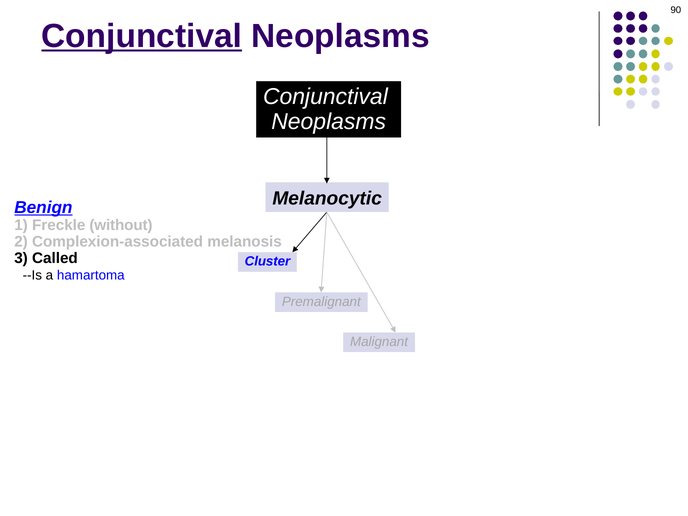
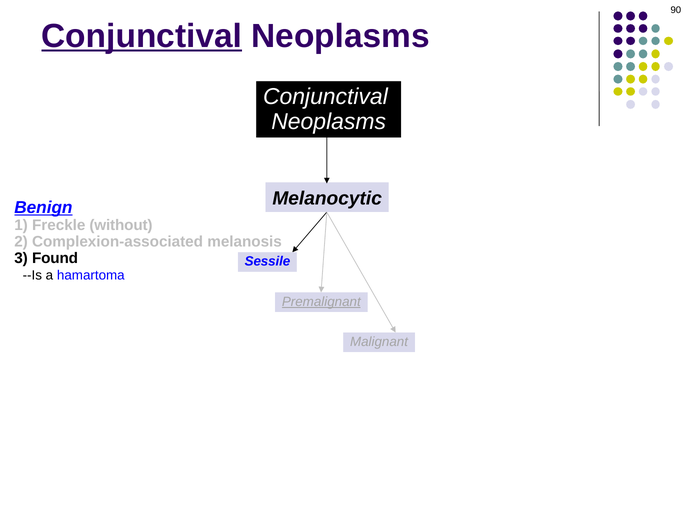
Called: Called -> Found (55, 258)
Cluster: Cluster -> Sessile (267, 261)
Premalignant underline: none -> present (321, 302)
